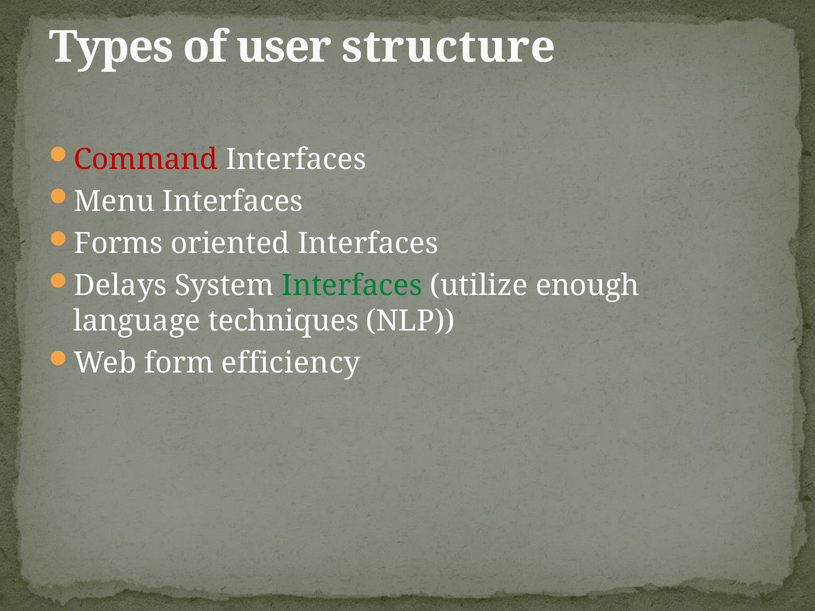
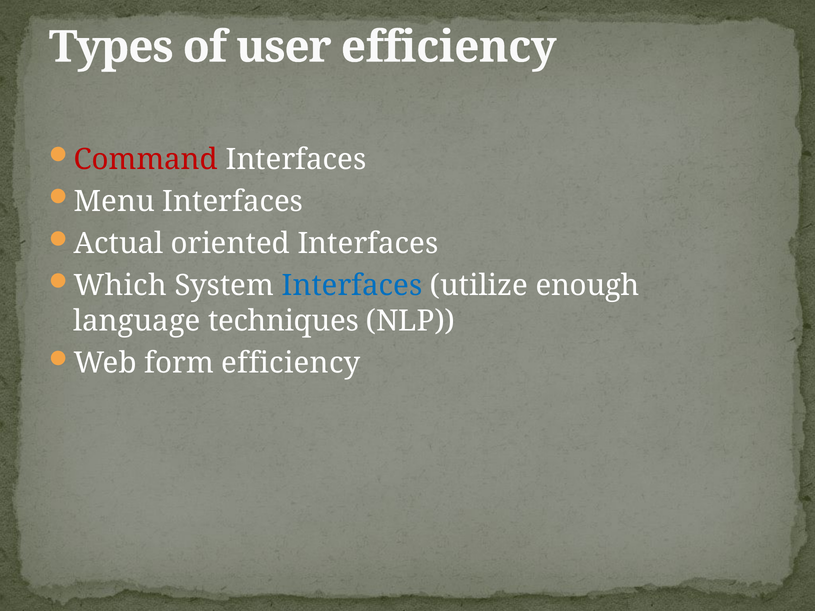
user structure: structure -> efficiency (449, 47)
Forms: Forms -> Actual (118, 244)
Delays: Delays -> Which (120, 286)
Interfaces colour: green -> blue (352, 286)
